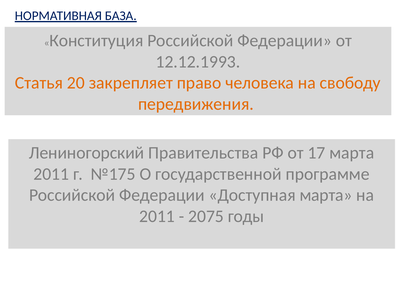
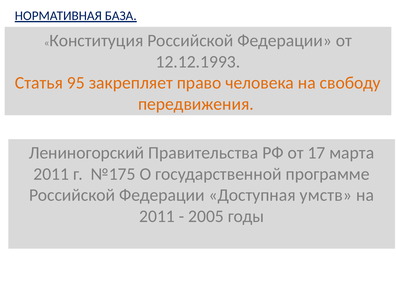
20: 20 -> 95 (76, 83)
Доступная марта: марта -> умств (326, 195)
2075: 2075 -> 2005 (206, 216)
